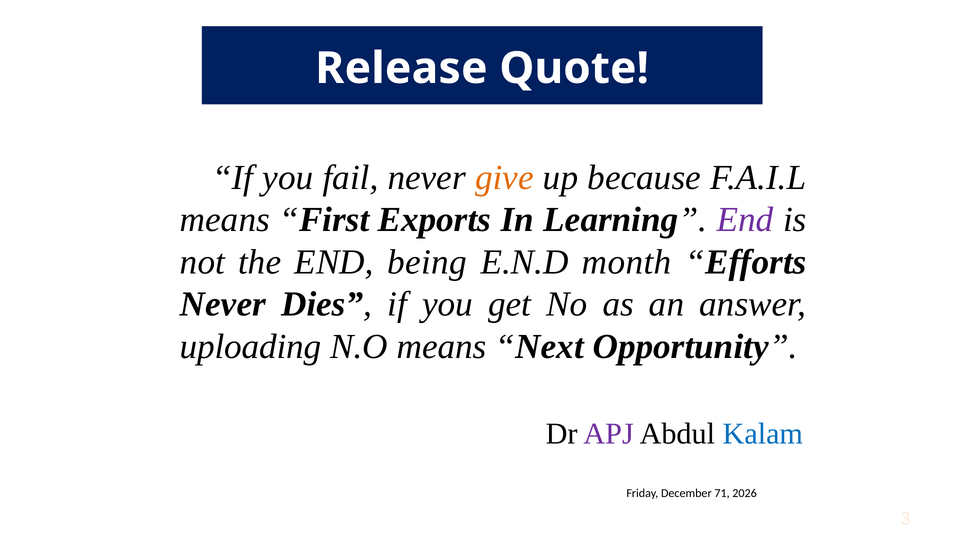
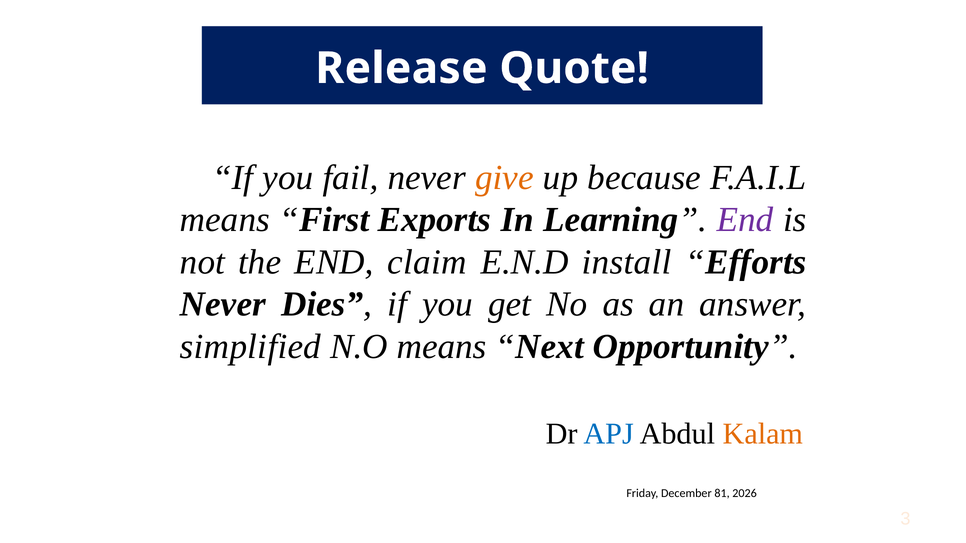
being: being -> claim (427, 262)
month: month -> install (627, 262)
uploading: uploading -> simplified (250, 347)
APJ colour: purple -> blue (609, 434)
Kalam colour: blue -> orange (763, 434)
71: 71 -> 81 (722, 494)
